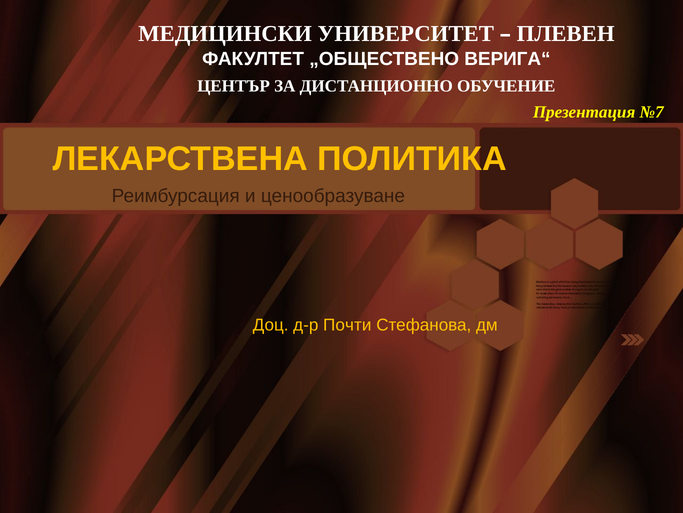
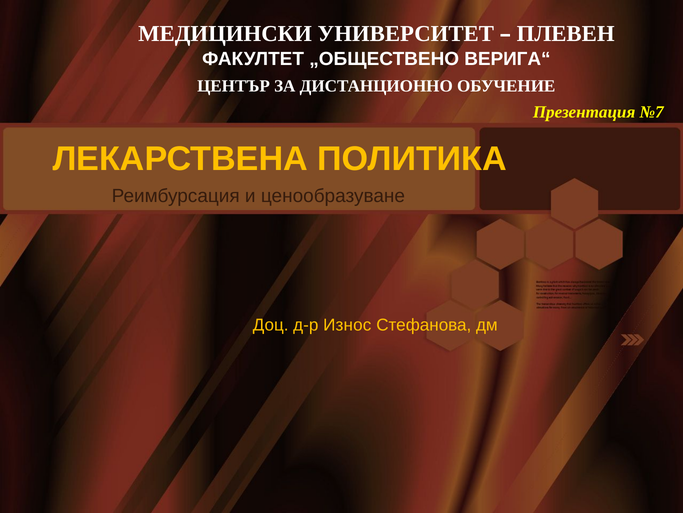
Почти: Почти -> Износ (347, 325)
